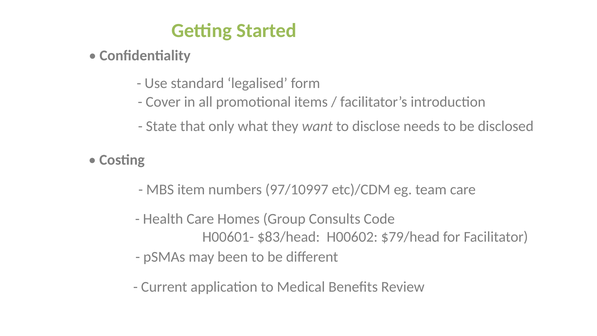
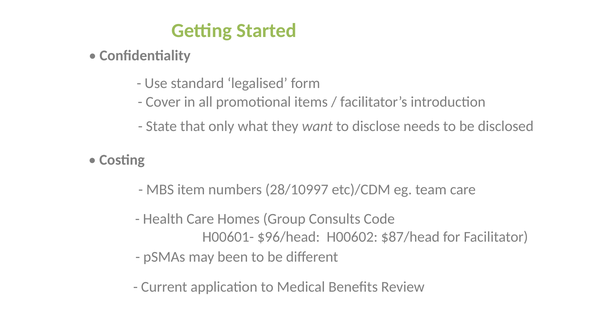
97/10997: 97/10997 -> 28/10997 (297, 190)
$83/head: $83/head -> $96/head (289, 237)
$79/head: $79/head -> $87/head (410, 237)
